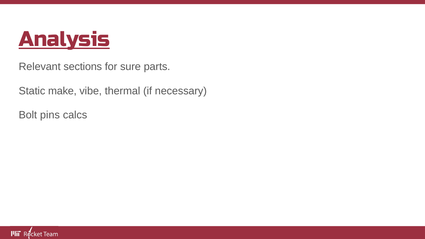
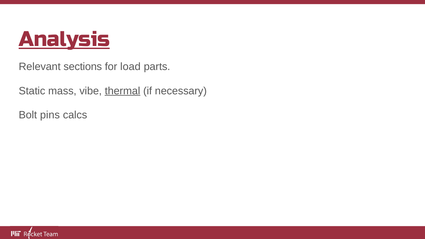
sure: sure -> load (130, 67)
make: make -> mass (62, 91)
thermal underline: none -> present (123, 91)
